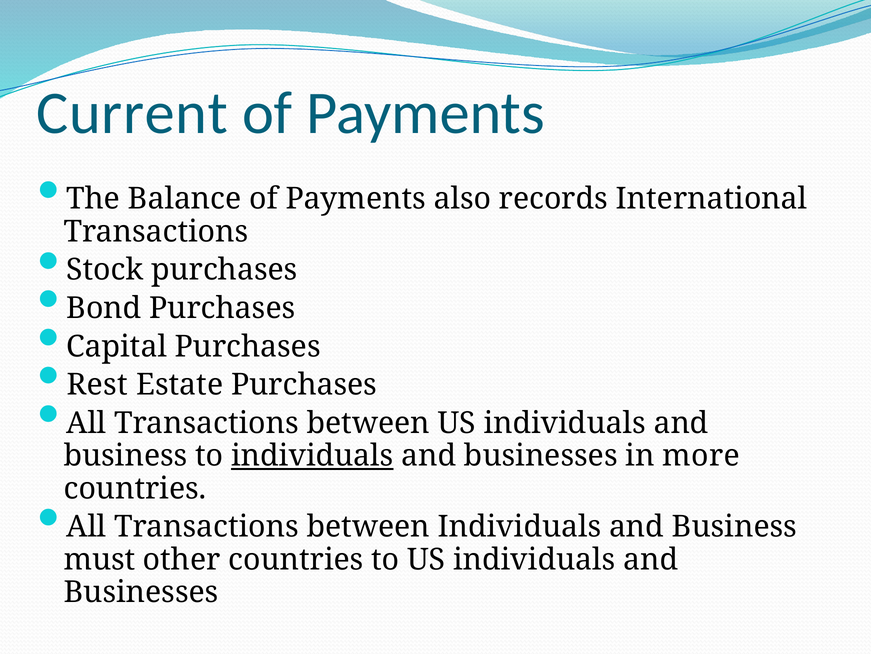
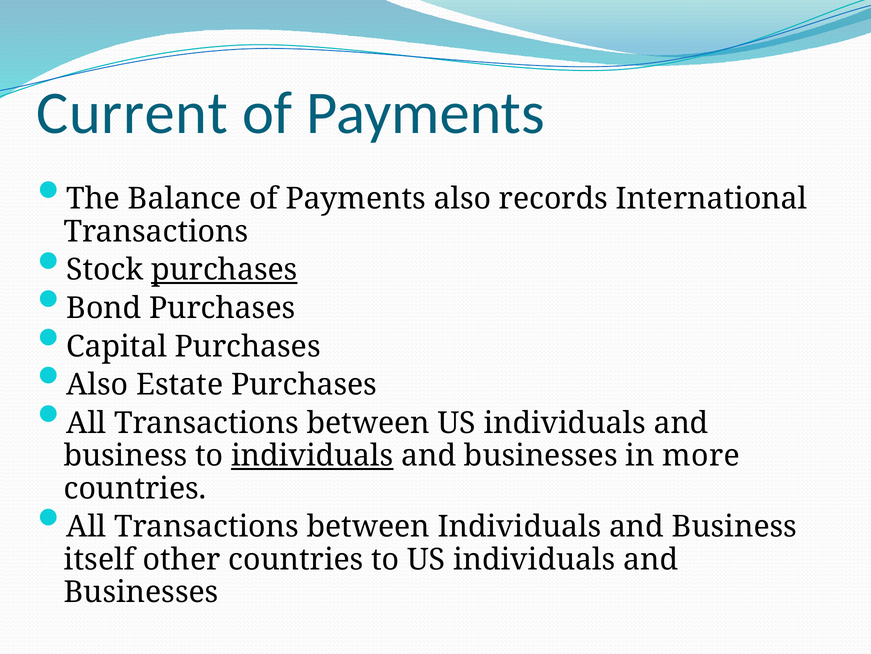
purchases underline: none -> present (224, 270)
Rest: Rest -> Also (97, 384)
must: must -> itself (99, 559)
